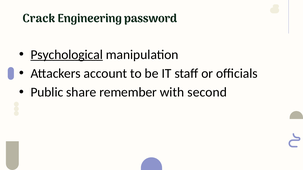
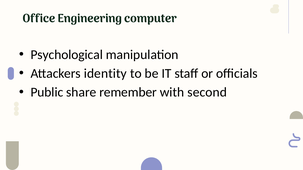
Crack: Crack -> Office (39, 18)
password: password -> computer (150, 18)
Psychological underline: present -> none (67, 55)
account: account -> identity (105, 74)
